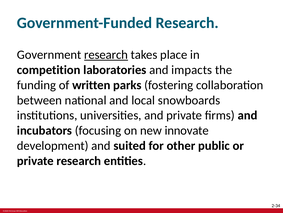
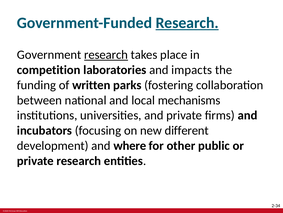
Research underline: none -> present (187, 23)
snowboards: snowboards -> mechanisms (189, 100)
innovate: innovate -> different (187, 130)
suited: suited -> where (130, 145)
